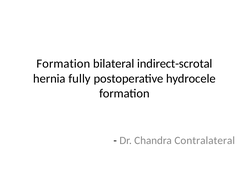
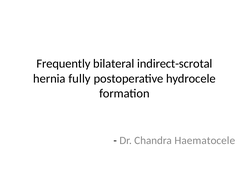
Formation: Formation -> Frequently (63, 64)
Contralateral: Contralateral -> Haematocele (205, 141)
